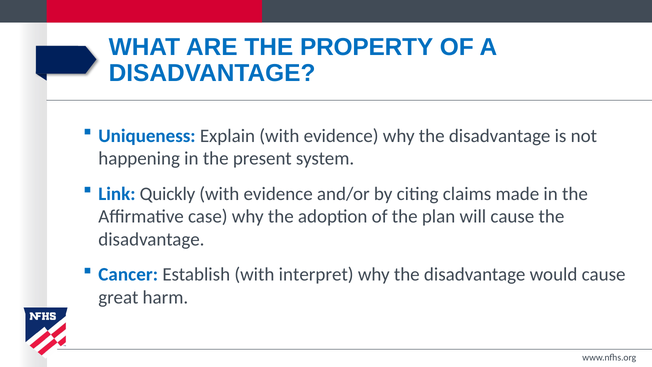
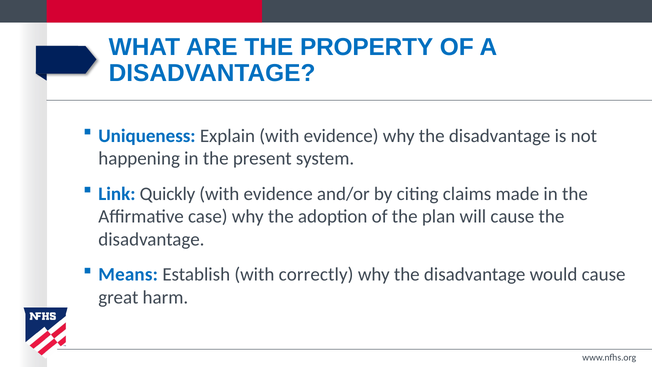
Cancer: Cancer -> Means (128, 274)
interpret: interpret -> correctly (316, 274)
